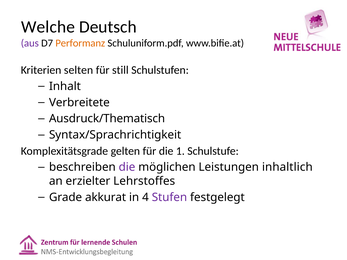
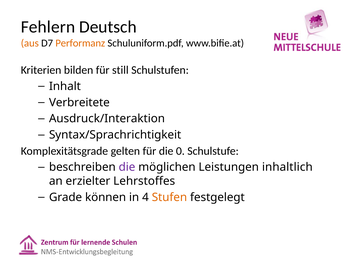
Welche: Welche -> Fehlern (48, 27)
aus colour: purple -> orange (30, 43)
selten: selten -> bilden (79, 70)
Ausdruck/Thematisch: Ausdruck/Thematisch -> Ausdruck/Interaktion (107, 119)
1: 1 -> 0 (180, 151)
akkurat: akkurat -> können (106, 197)
Stufen colour: purple -> orange (169, 197)
